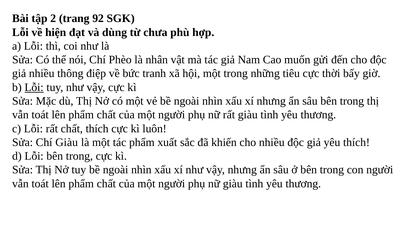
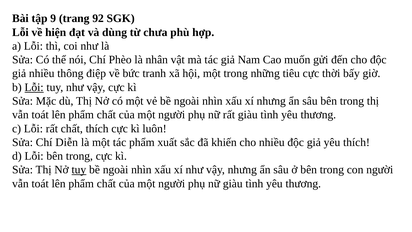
2: 2 -> 9 (53, 19)
Chí Giàu: Giàu -> Diễn (67, 142)
tuy underline: none -> present (79, 170)
